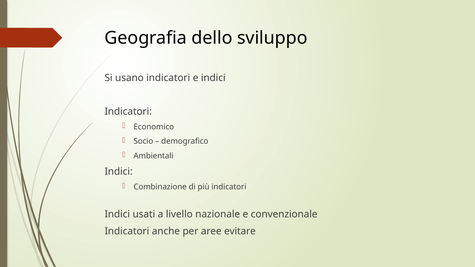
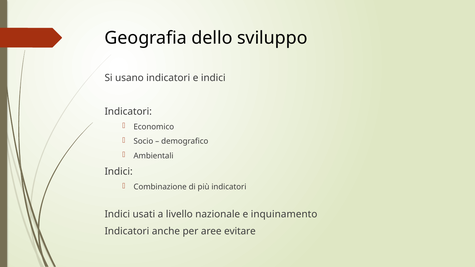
convenzionale: convenzionale -> inquinamento (284, 214)
